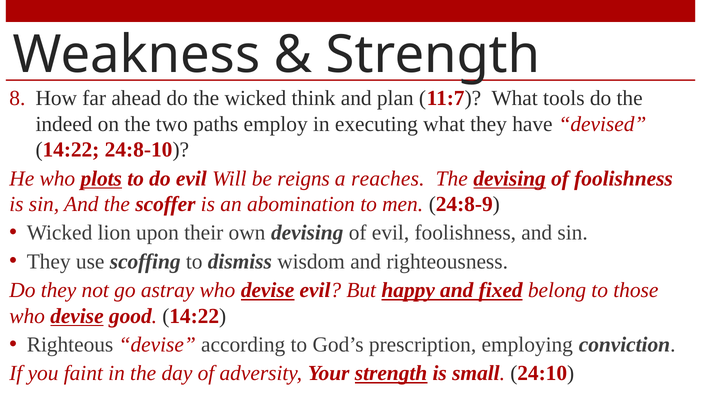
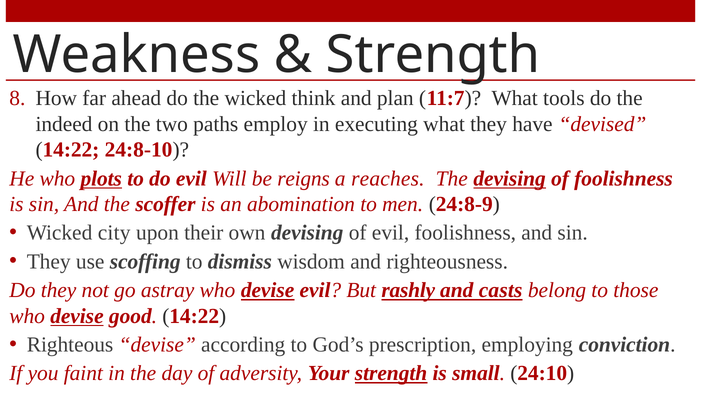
lion: lion -> city (114, 232)
happy: happy -> rashly (408, 290)
fixed: fixed -> casts (501, 290)
